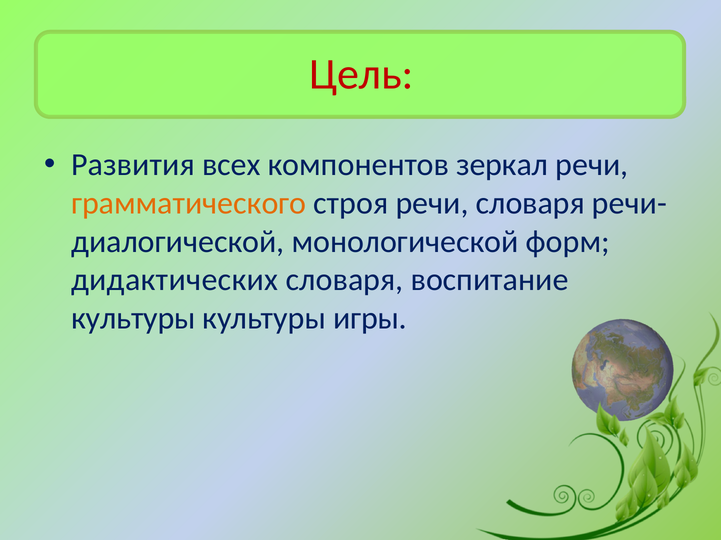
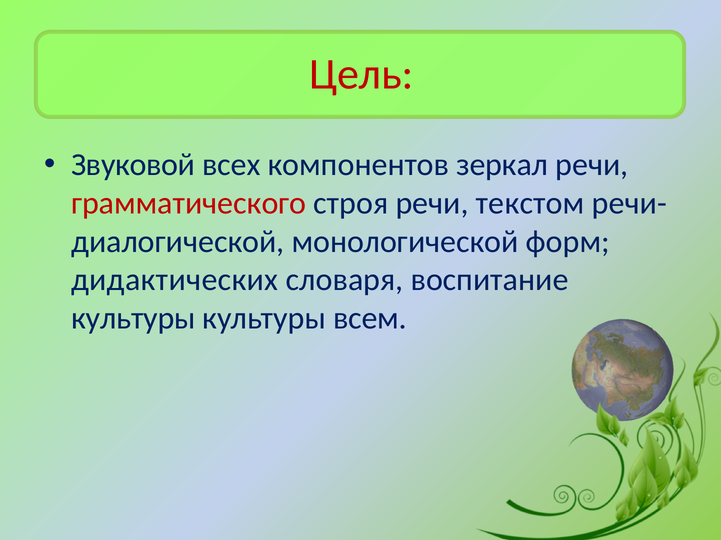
Развития: Развития -> Звуковой (133, 165)
грамматического colour: orange -> red (189, 203)
речи словаря: словаря -> текстом (530, 203)
игры: игры -> всем (370, 319)
